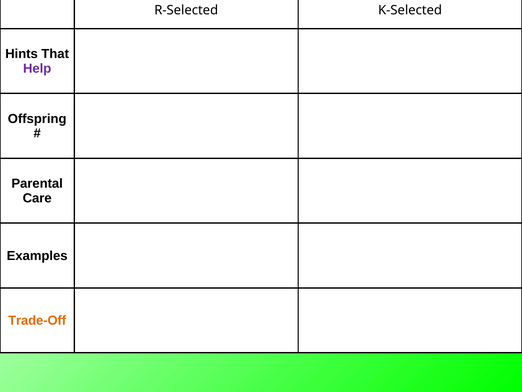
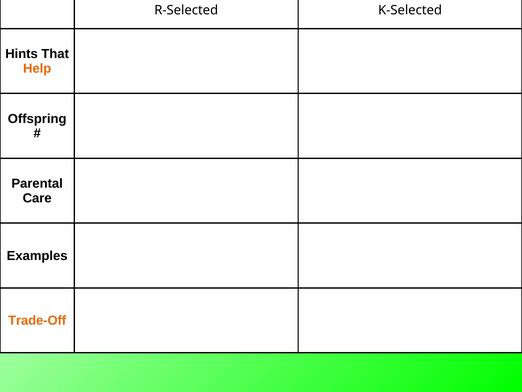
Help colour: purple -> orange (37, 68)
